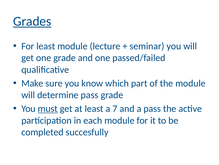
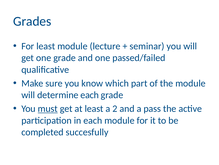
Grades underline: present -> none (32, 21)
determine pass: pass -> each (90, 95)
7: 7 -> 2 (115, 108)
